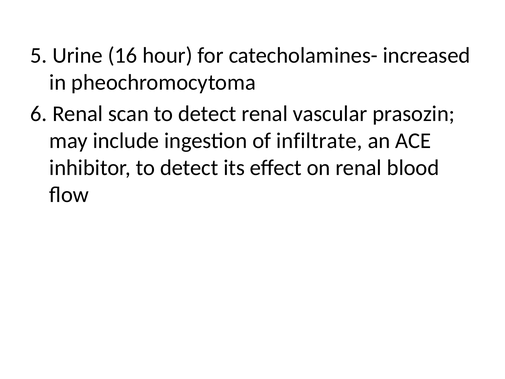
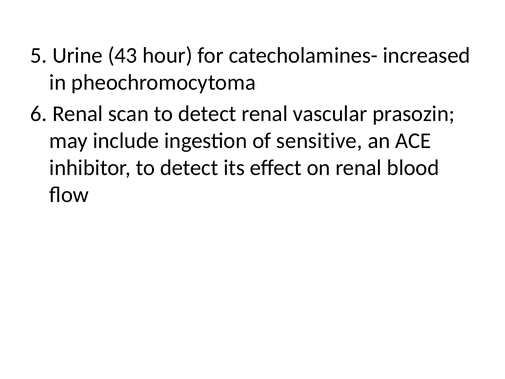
16: 16 -> 43 (123, 55)
infiltrate: infiltrate -> sensitive (319, 141)
